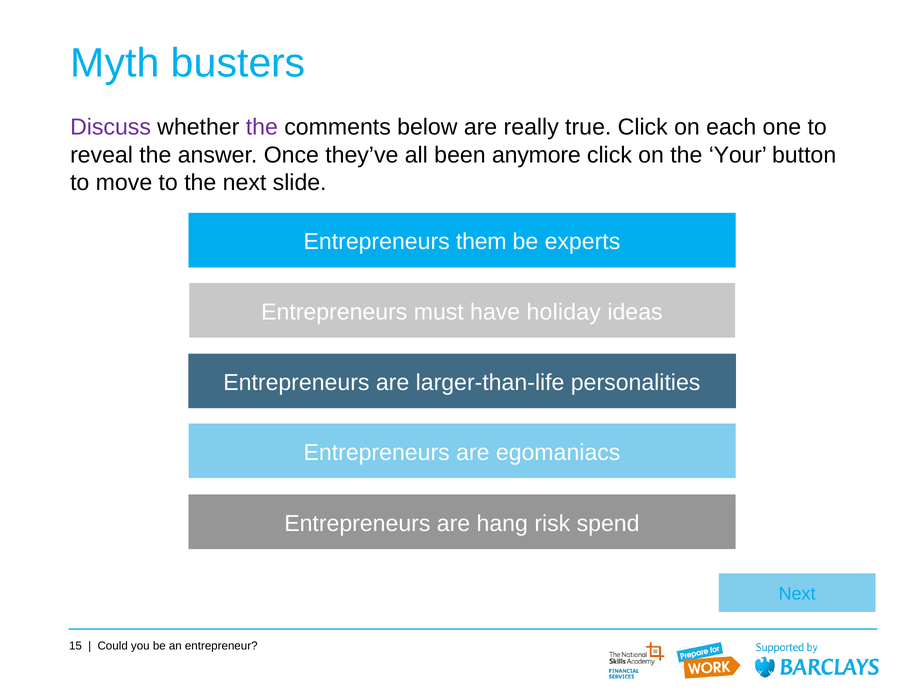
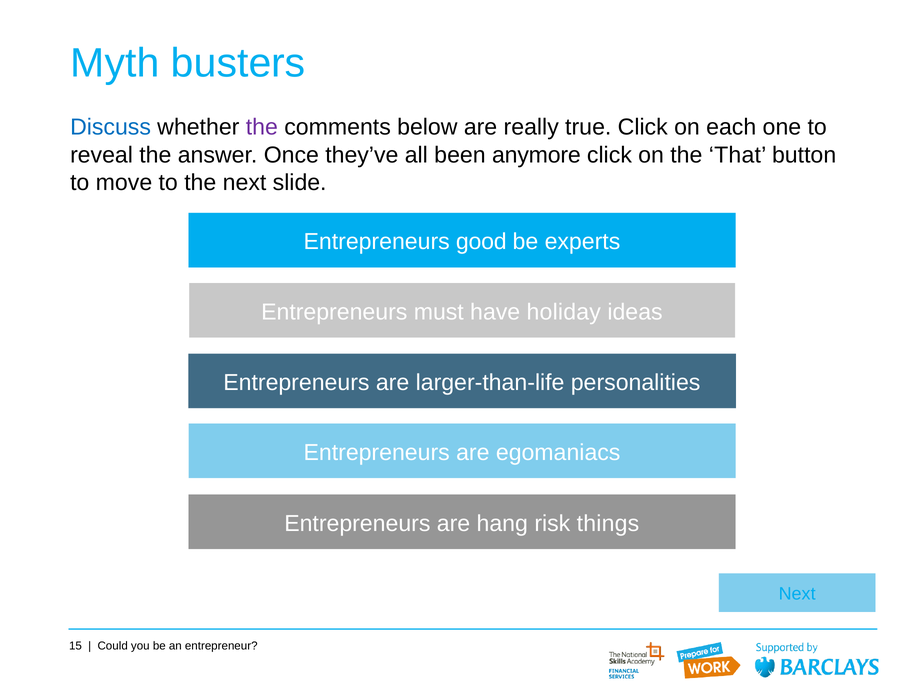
Discuss colour: purple -> blue (111, 127)
Your: Your -> That (738, 155)
them: them -> good (481, 242)
spend: spend -> things (608, 523)
